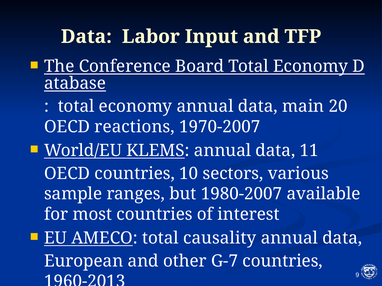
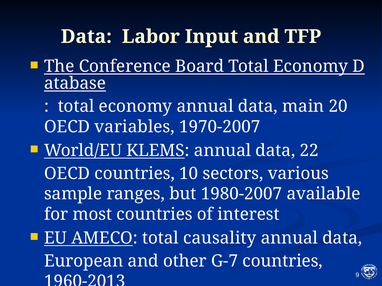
reactions: reactions -> variables (135, 127)
11: 11 -> 22 (309, 151)
